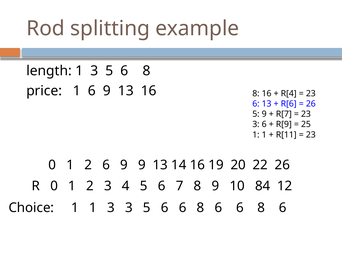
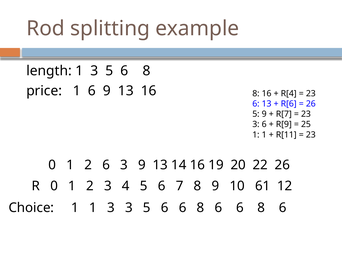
2 6 9: 9 -> 3 (124, 165)
84: 84 -> 61 (263, 186)
